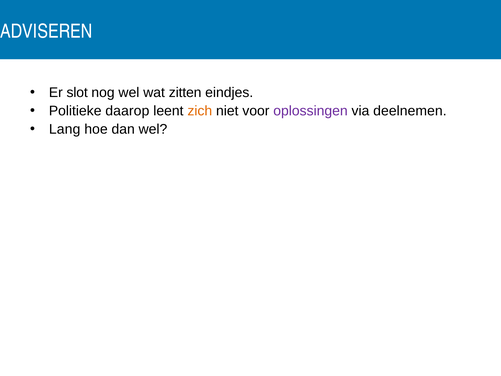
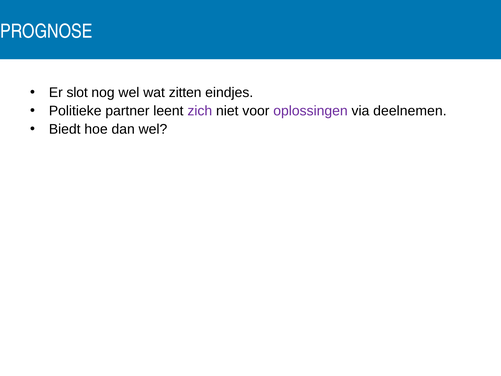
ADVISEREN: ADVISEREN -> PROGNOSE (46, 31)
daarop: daarop -> partner (127, 111)
zich colour: orange -> purple (200, 111)
Lang: Lang -> Biedt (65, 129)
